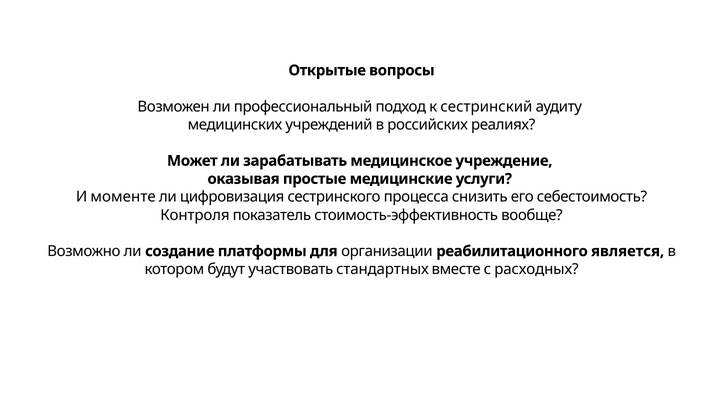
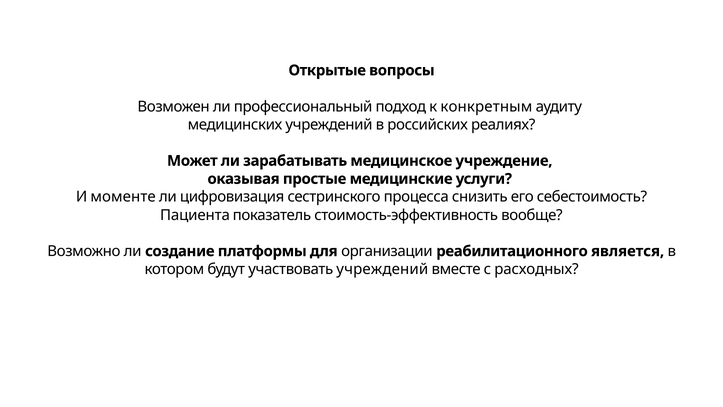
сестринский: сестринский -> конкретным (486, 106)
Контроля: Контроля -> Пациента (195, 215)
участвовать стандартных: стандартных -> учреждений (382, 269)
